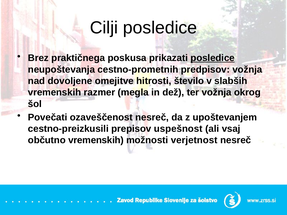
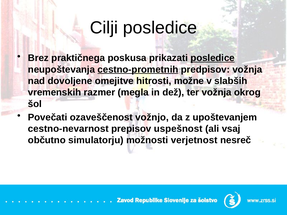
cestno-prometnih underline: none -> present (138, 70)
število: število -> možne (189, 81)
ozaveščenost nesreč: nesreč -> vožnjo (152, 117)
cestno-preizkusili: cestno-preizkusili -> cestno-nevarnost (68, 129)
občutno vremenskih: vremenskih -> simulatorju (96, 140)
